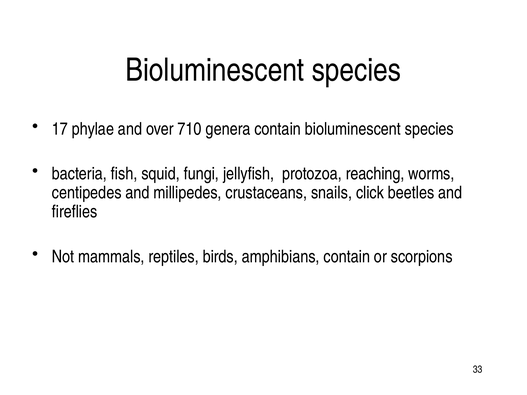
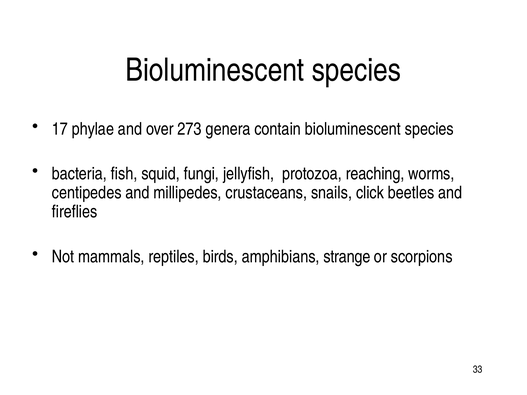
710: 710 -> 273 (190, 129)
amphibians contain: contain -> strange (347, 257)
